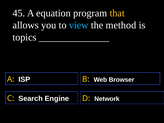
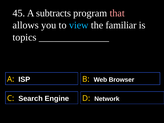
equation: equation -> subtracts (54, 13)
that colour: yellow -> pink (117, 13)
method: method -> familiar (121, 25)
